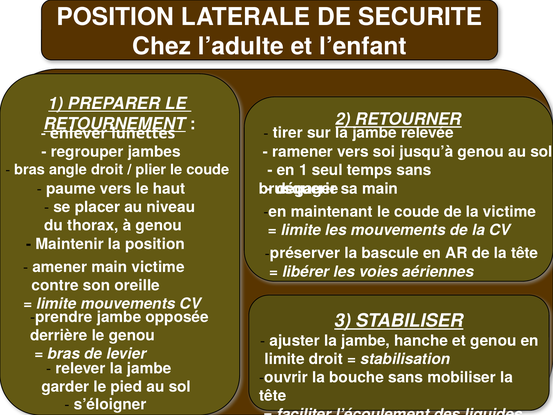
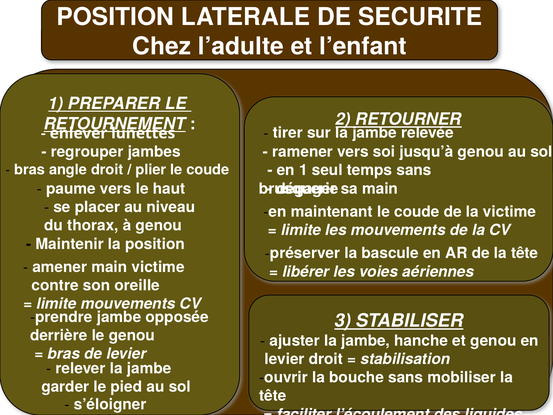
limite: limite -> levier (285, 359)
